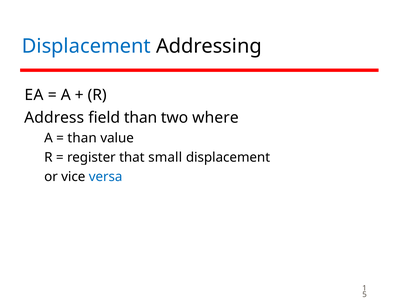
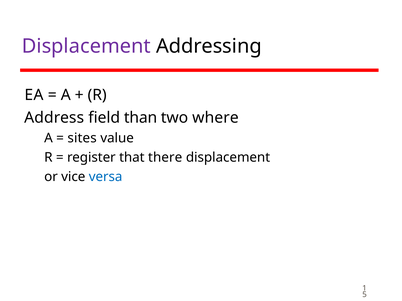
Displacement colour: blue -> purple (86, 46)
than: than -> sites (82, 138)
small: small -> there (165, 158)
